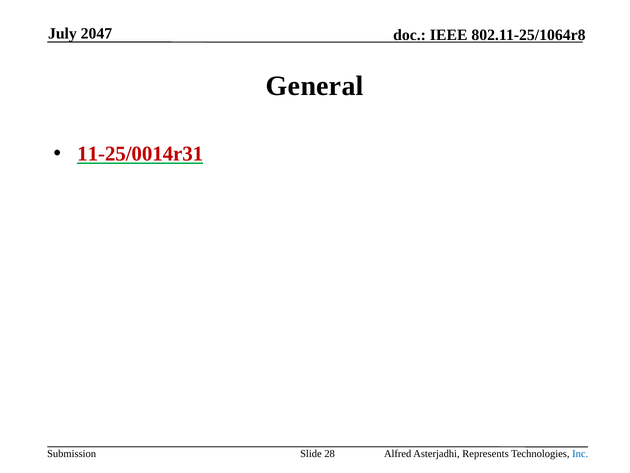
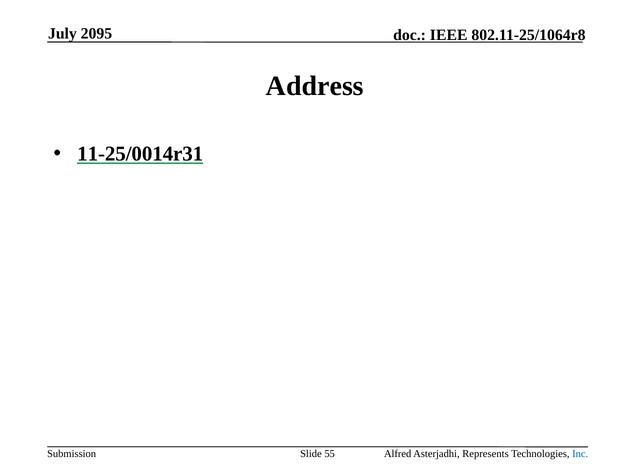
2047: 2047 -> 2095 (96, 33)
General: General -> Address (315, 86)
11-25/0014r31 colour: red -> black (140, 154)
28: 28 -> 55 (330, 453)
